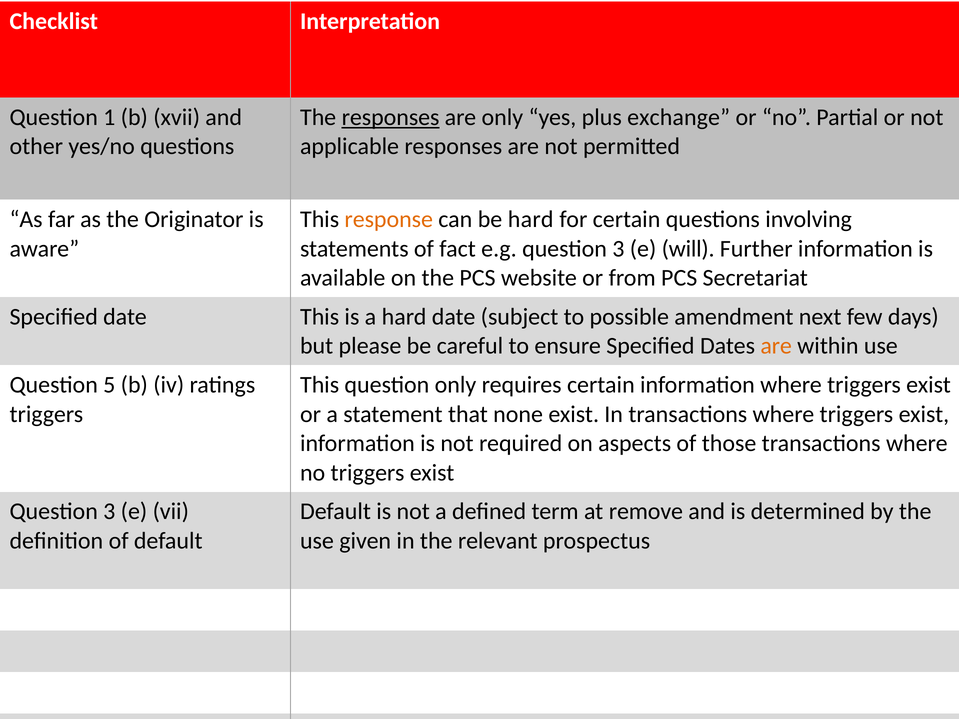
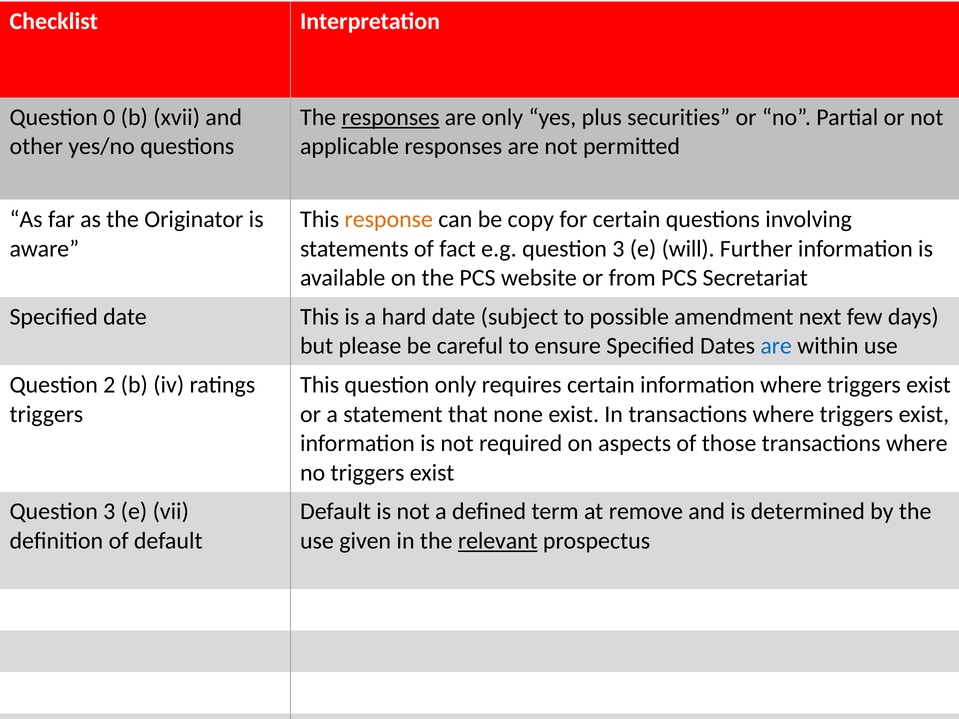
1: 1 -> 0 (109, 117)
exchange: exchange -> securities (679, 117)
be hard: hard -> copy (531, 219)
are colour: orange -> blue (776, 346)
5: 5 -> 2 (109, 385)
relevant underline: none -> present (498, 541)
